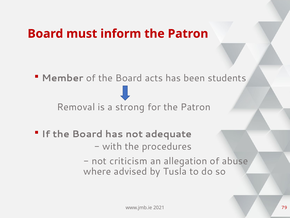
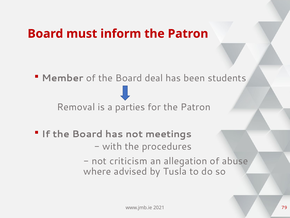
acts: acts -> deal (154, 78)
strong: strong -> parties (130, 107)
adequate: adequate -> meetings (169, 134)
